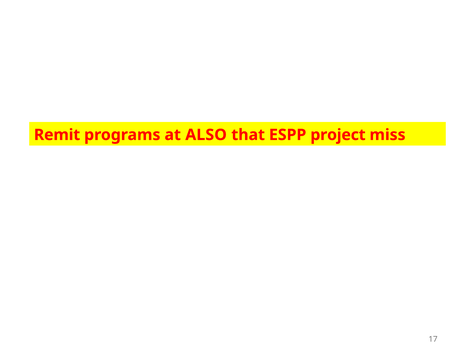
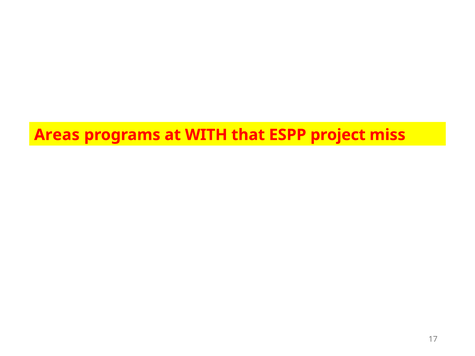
Remit: Remit -> Areas (57, 135)
ALSO: ALSO -> WITH (206, 135)
